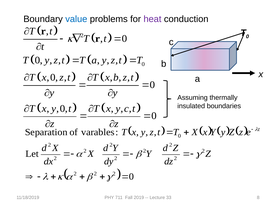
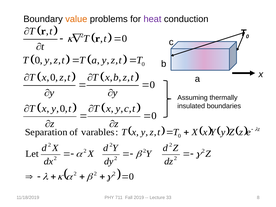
value colour: blue -> orange (76, 19)
